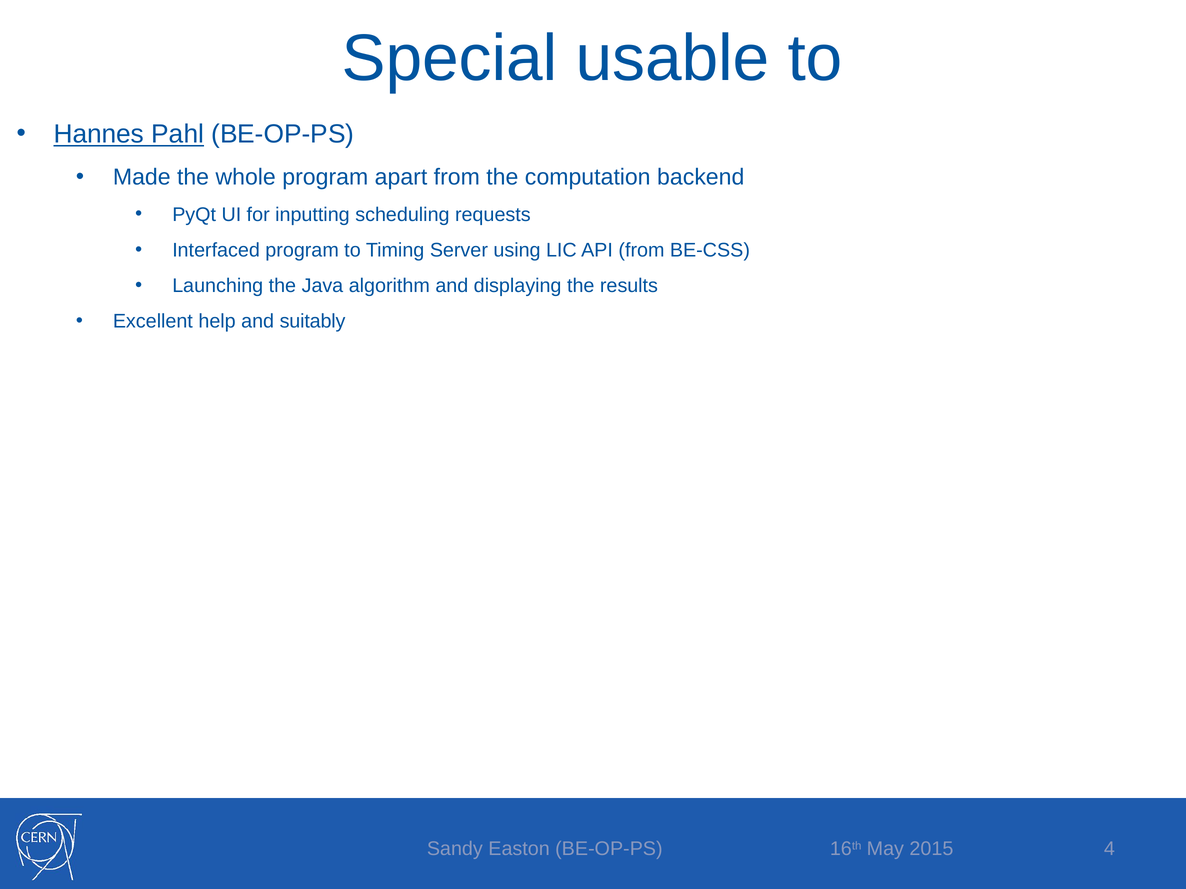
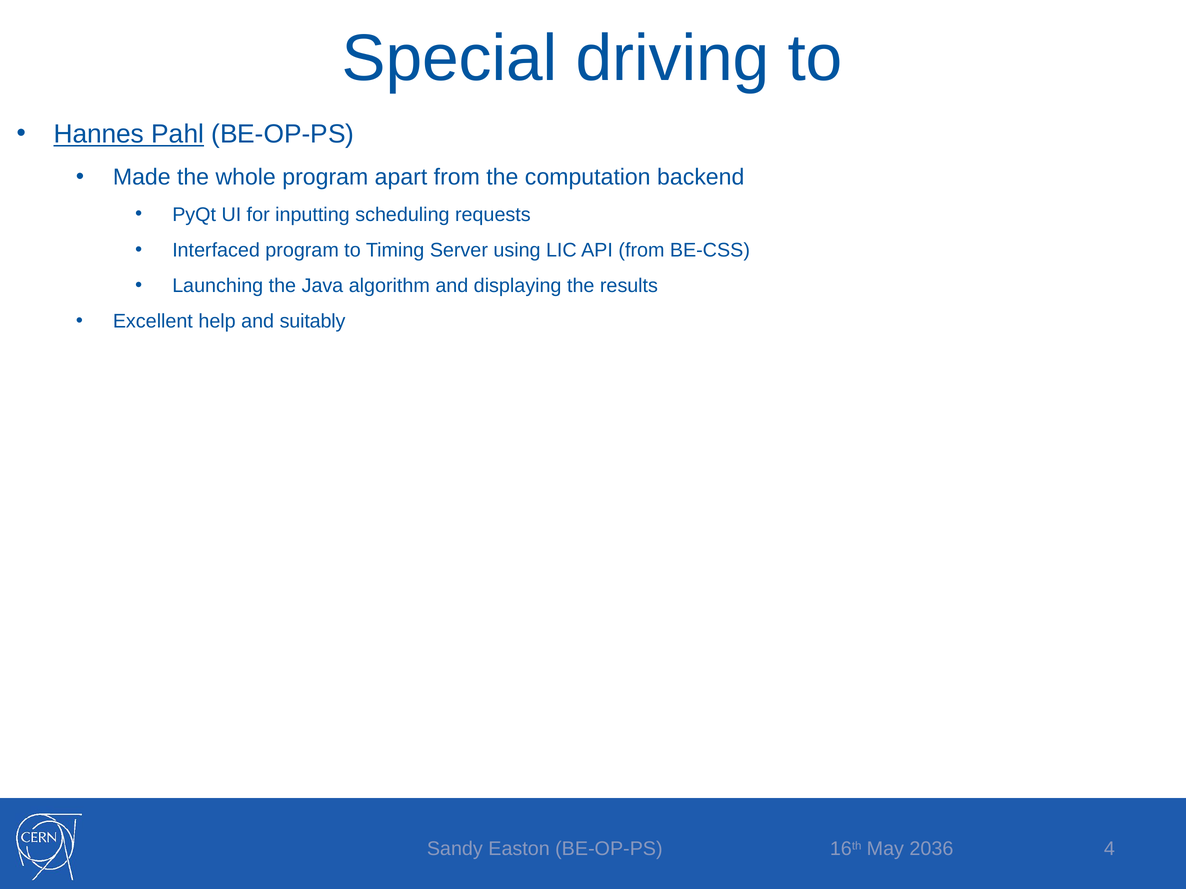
usable: usable -> driving (672, 59)
2015: 2015 -> 2036 (931, 849)
